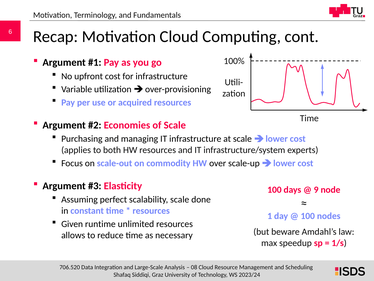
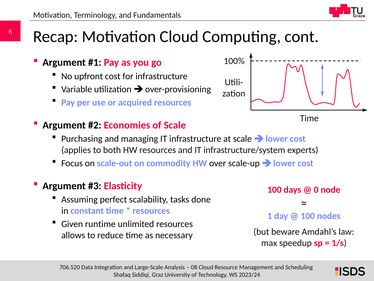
9: 9 -> 0 (316, 190)
scalability scale: scale -> tasks (180, 199)
